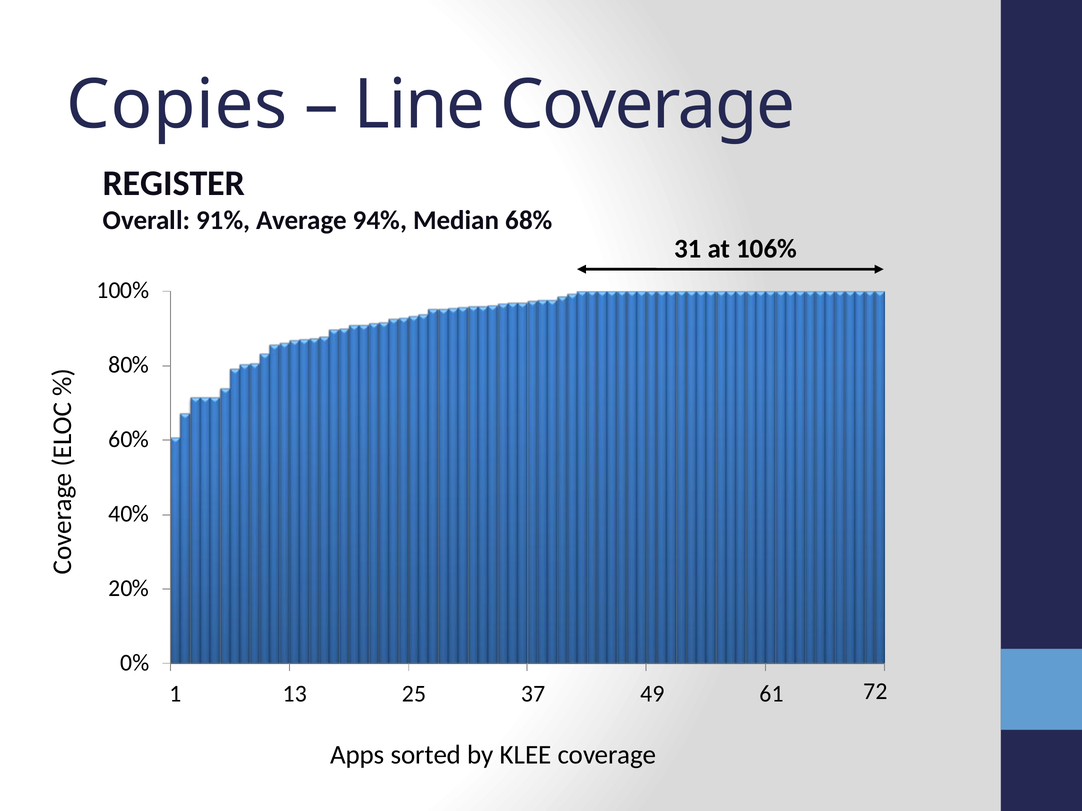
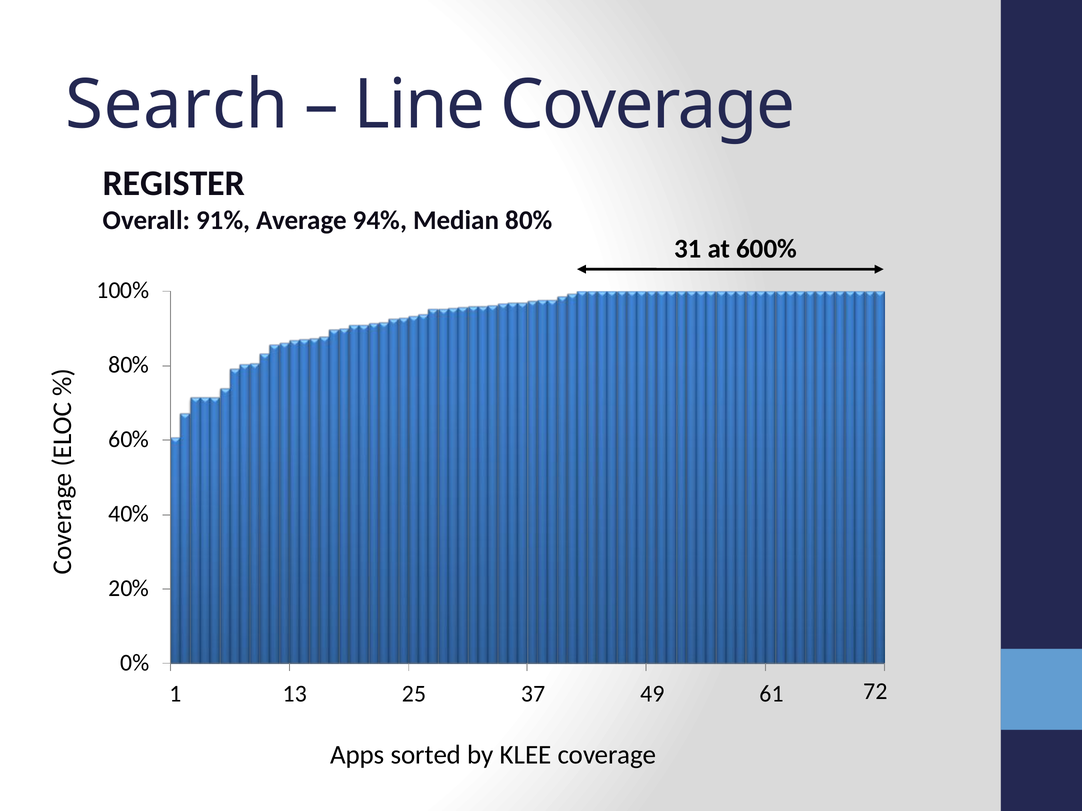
Copies: Copies -> Search (177, 105)
Median 68%: 68% -> 80% (529, 221)
106%: 106% -> 600% (767, 249)
